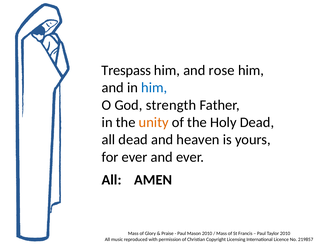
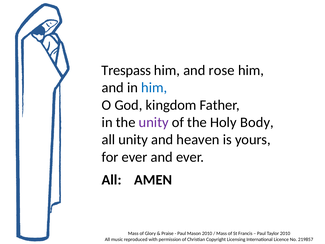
strength: strength -> kingdom (171, 105)
unity colour: orange -> purple (154, 122)
Holy Dead: Dead -> Body (257, 122)
all dead: dead -> unity (133, 140)
